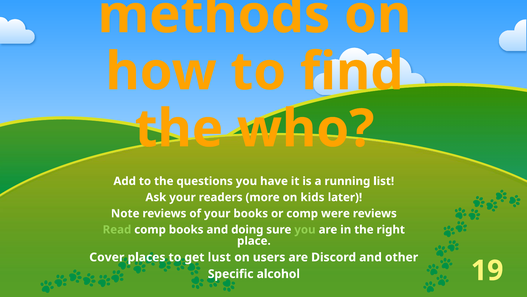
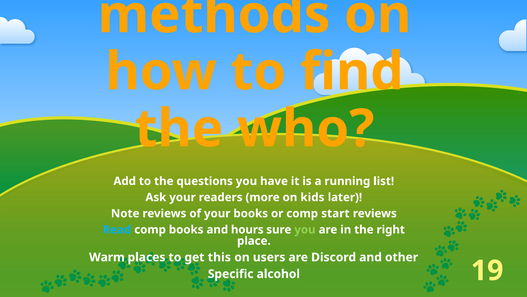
were: were -> start (335, 213)
Read colour: light green -> light blue (117, 229)
doing: doing -> hours (247, 229)
Cover: Cover -> Warm (107, 257)
lust: lust -> this (219, 257)
